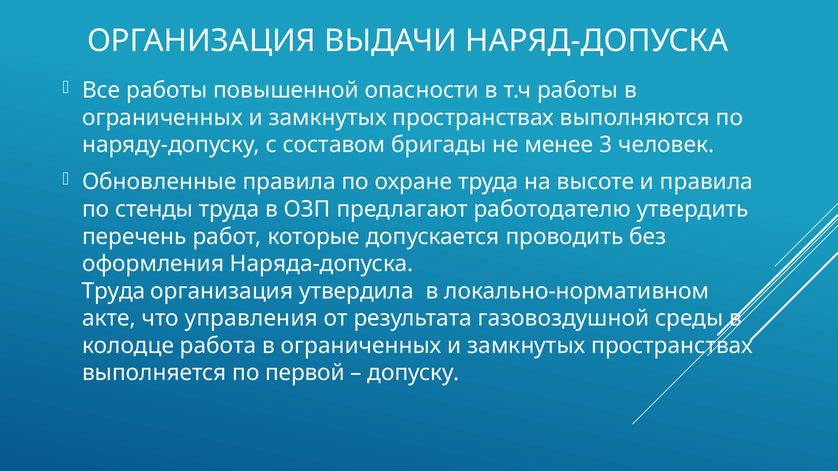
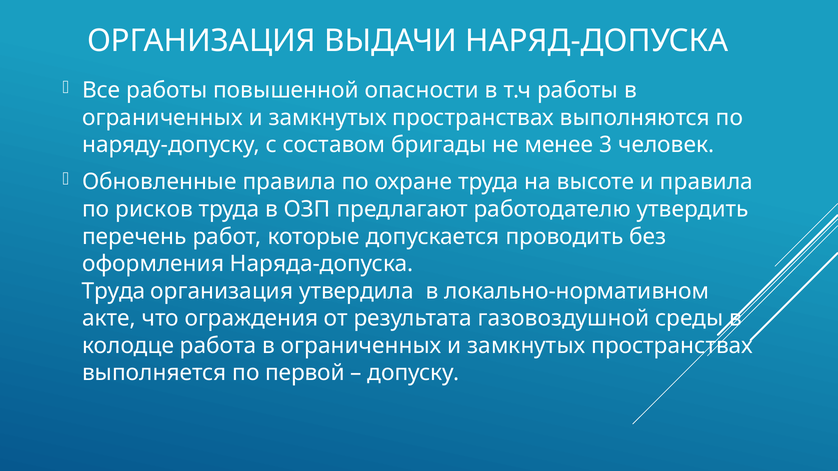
стенды: стенды -> рисков (154, 209)
управления: управления -> ограждения (251, 319)
